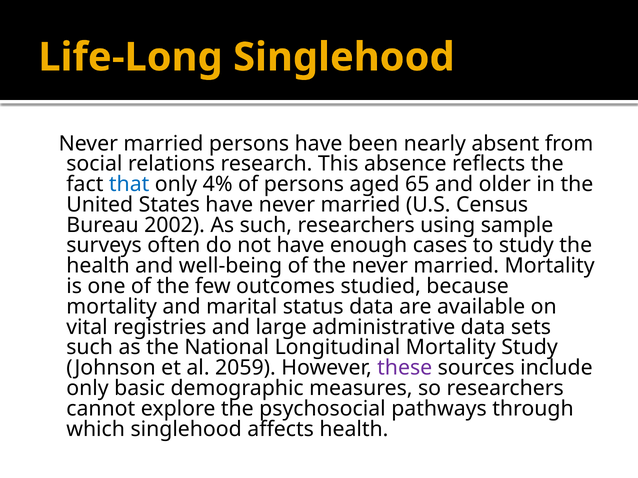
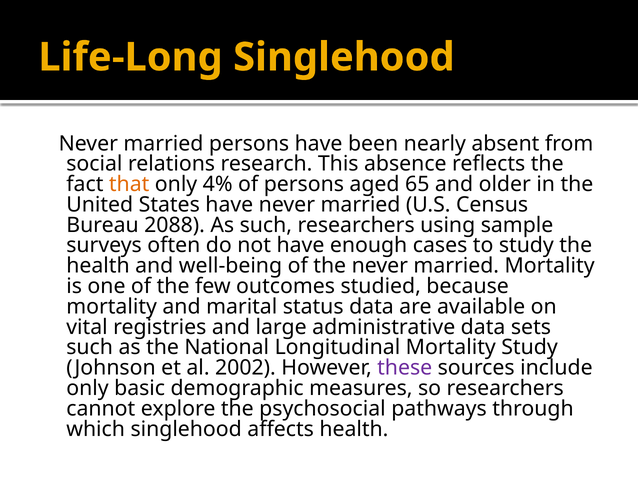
that colour: blue -> orange (129, 184)
2002: 2002 -> 2088 (175, 225)
2059: 2059 -> 2002 (245, 368)
